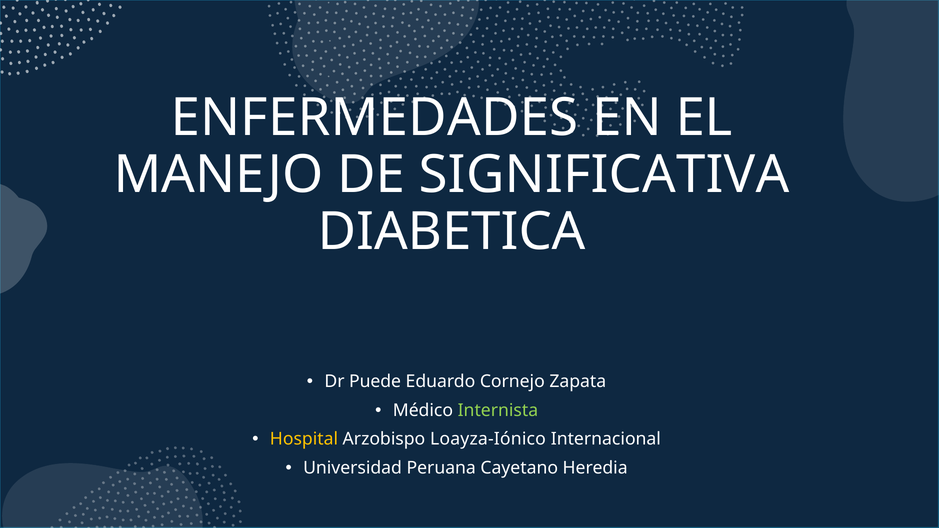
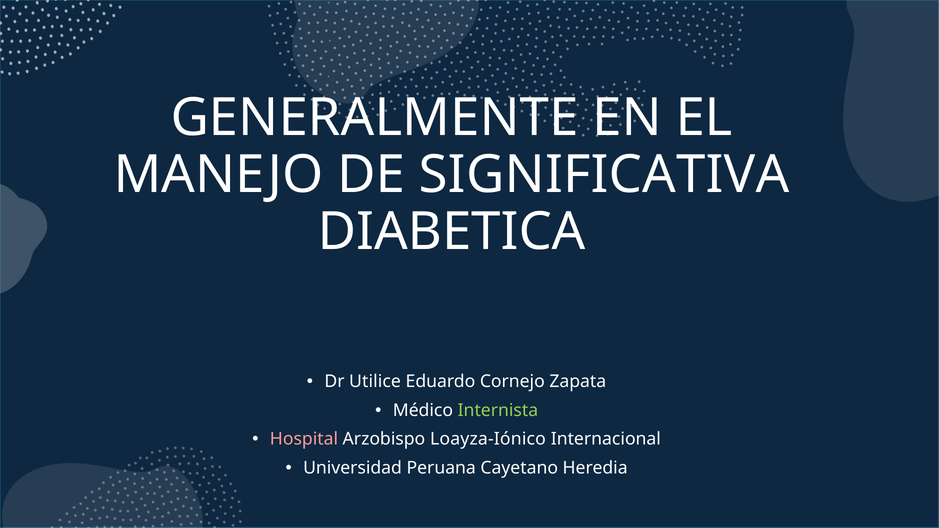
ENFERMEDADES: ENFERMEDADES -> GENERALMENTE (375, 118)
Puede: Puede -> Utilice (375, 382)
Hospital colour: yellow -> pink (304, 439)
